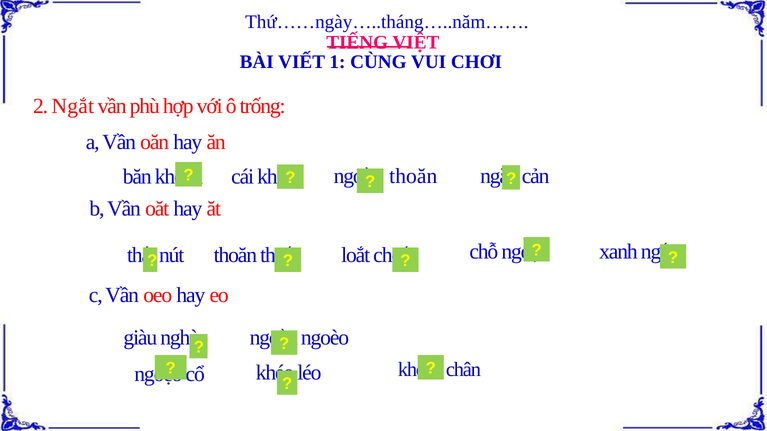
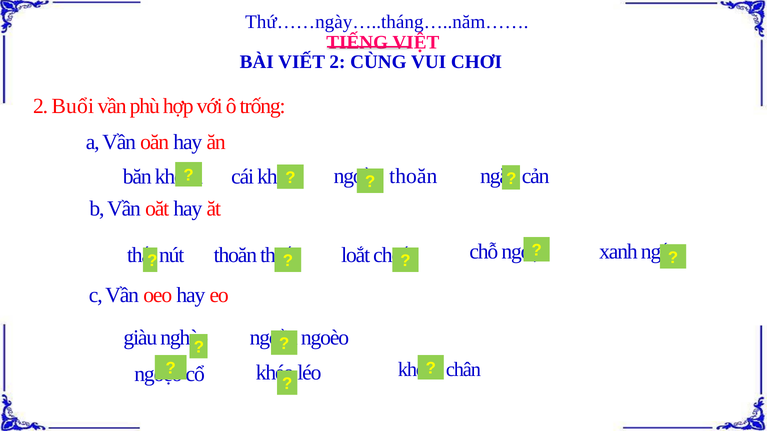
VIẾT 1: 1 -> 2 (337, 62)
2 Ngắt: Ngắt -> Buổi (73, 106)
